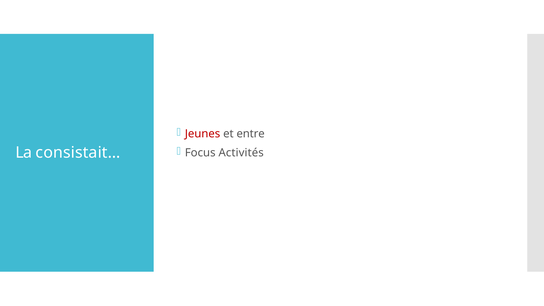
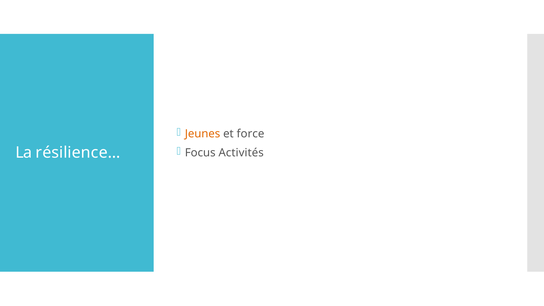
Jeunes colour: red -> orange (203, 134)
entre: entre -> force (250, 134)
consistait…: consistait… -> résilience… (78, 153)
